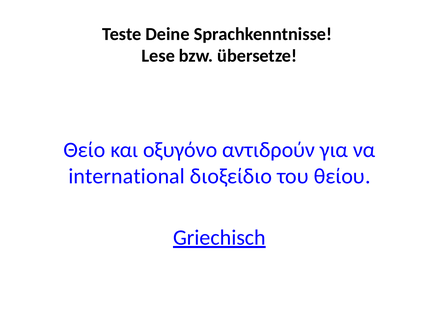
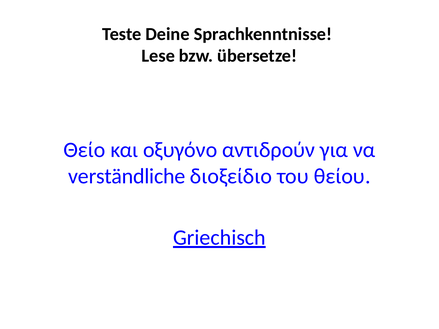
international: international -> verständliche (127, 176)
